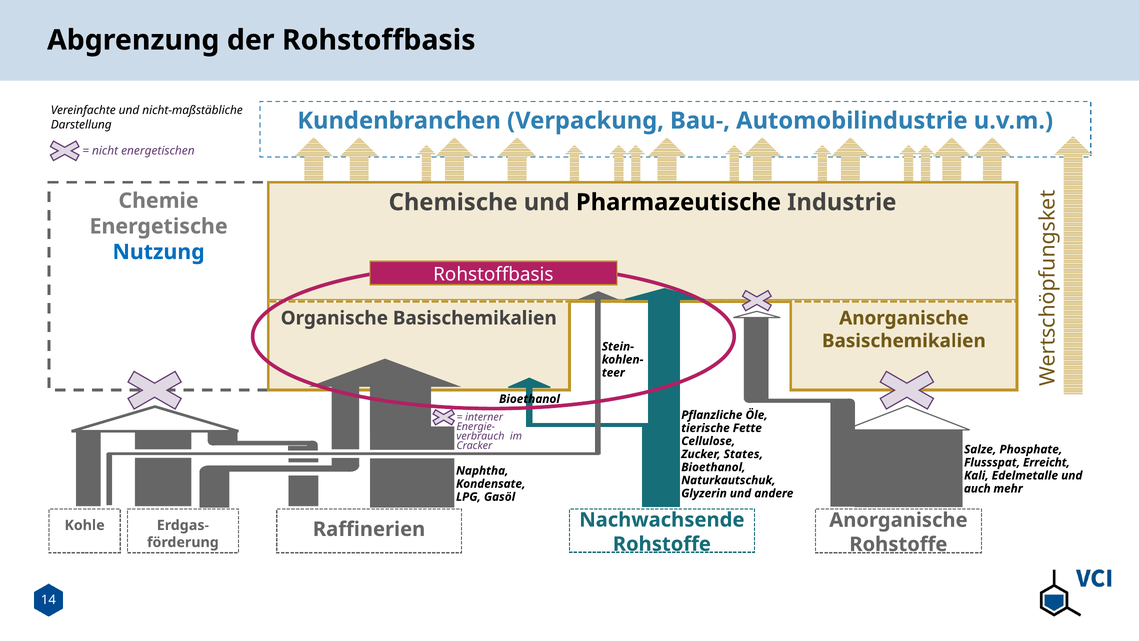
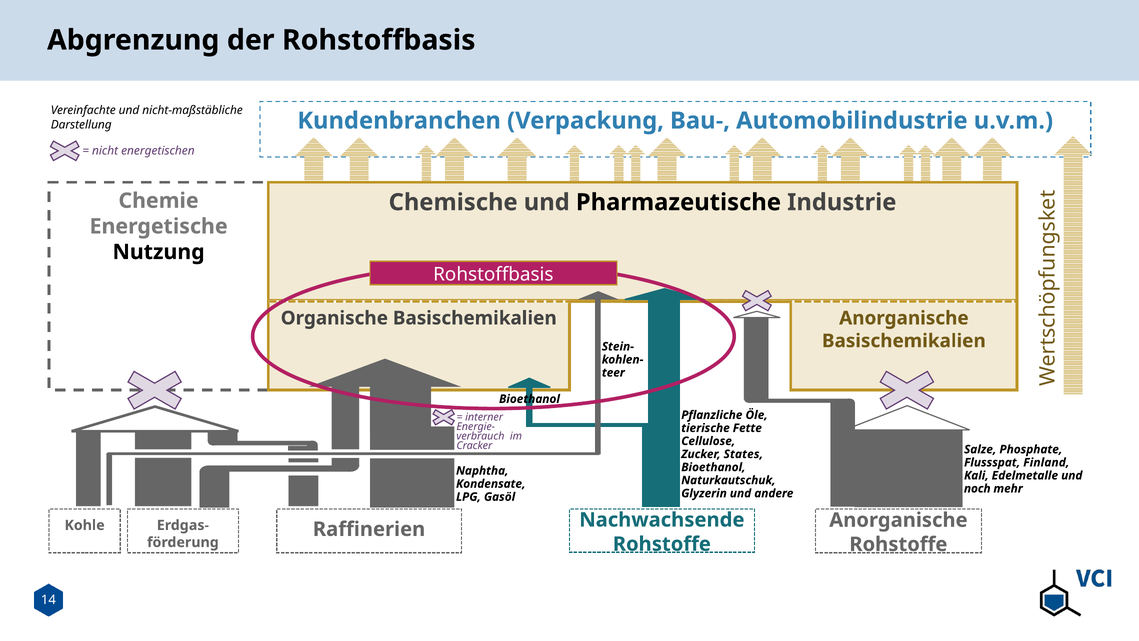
Nutzung colour: blue -> black (159, 252)
Erreicht: Erreicht -> Finland (1046, 462)
auch: auch -> noch (977, 488)
